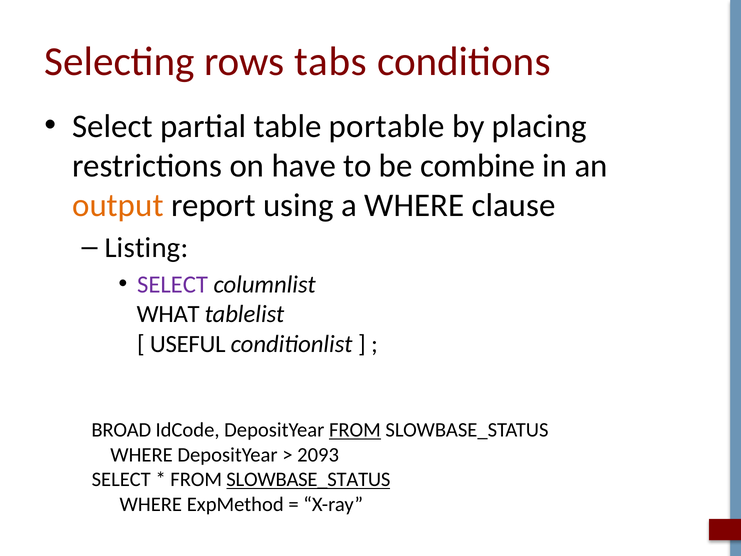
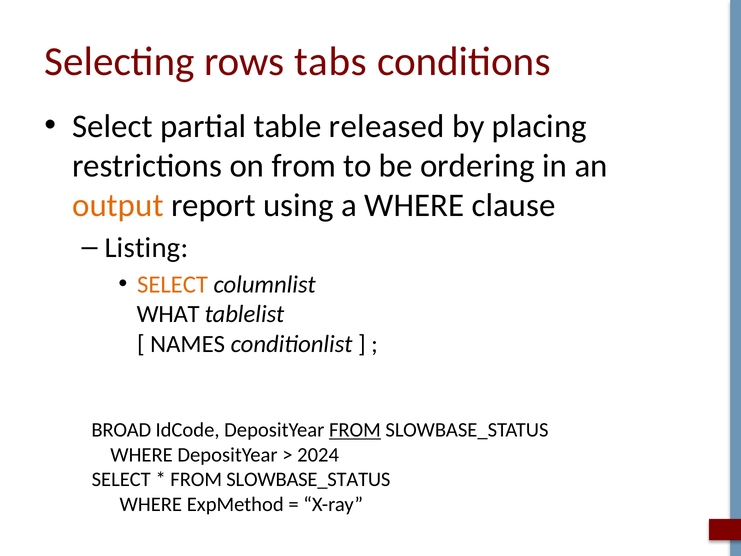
portable: portable -> released (387, 126)
on have: have -> from (304, 166)
combine: combine -> ordering (477, 166)
SELECT colour: purple -> orange (173, 284)
USEFUL: USEFUL -> NAMES (188, 344)
2093: 2093 -> 2024 (318, 455)
SLOWBASE_STATUS underline: present -> none (308, 479)
